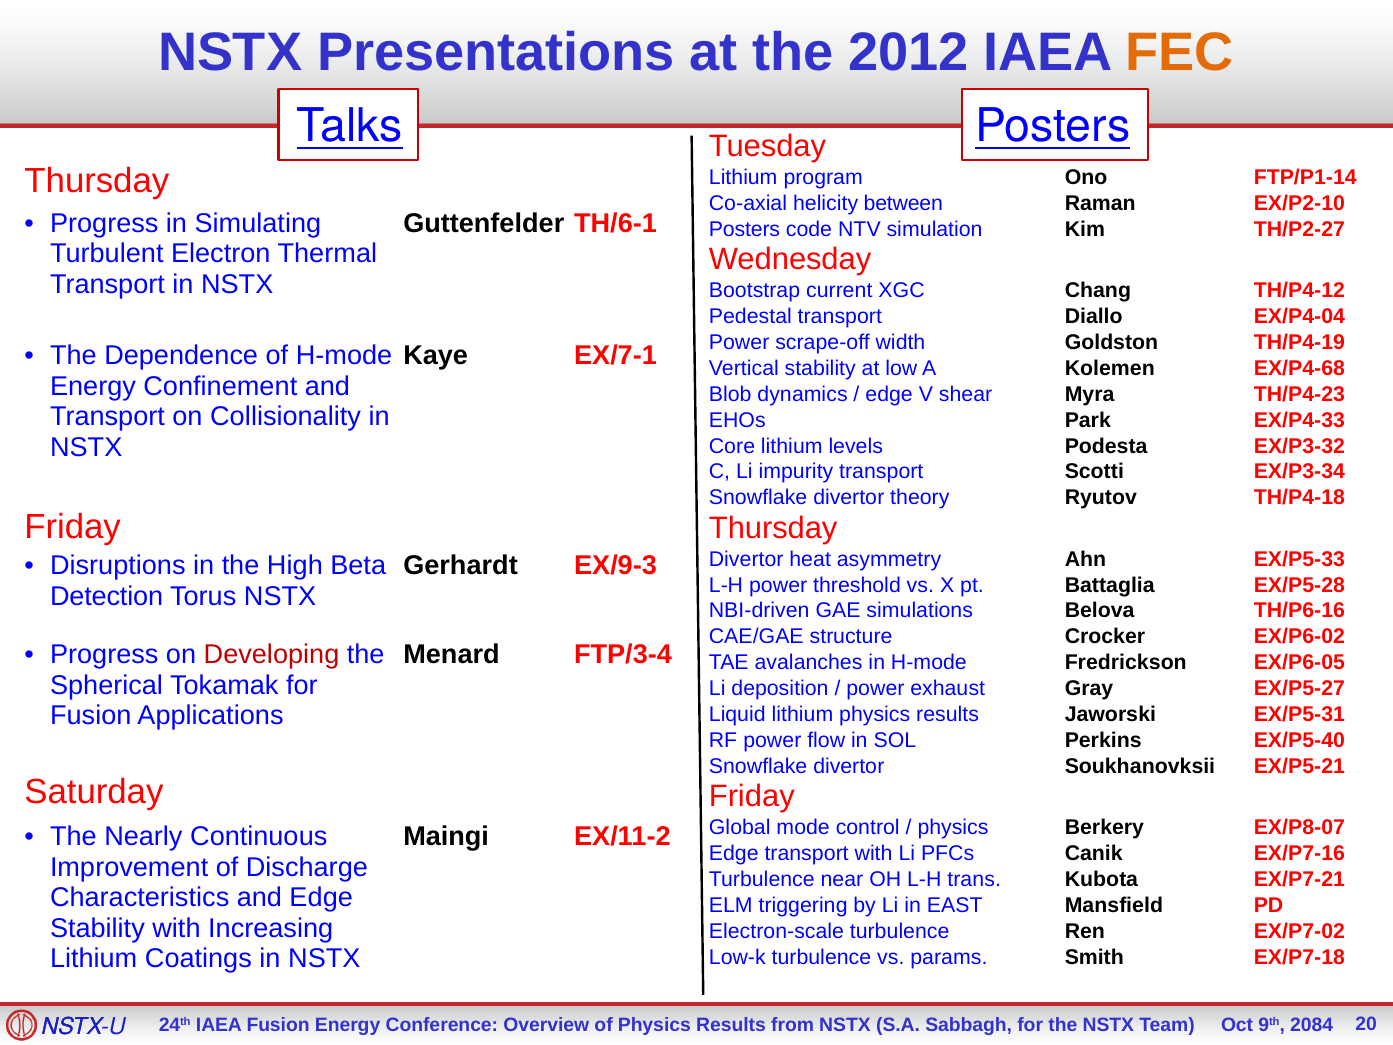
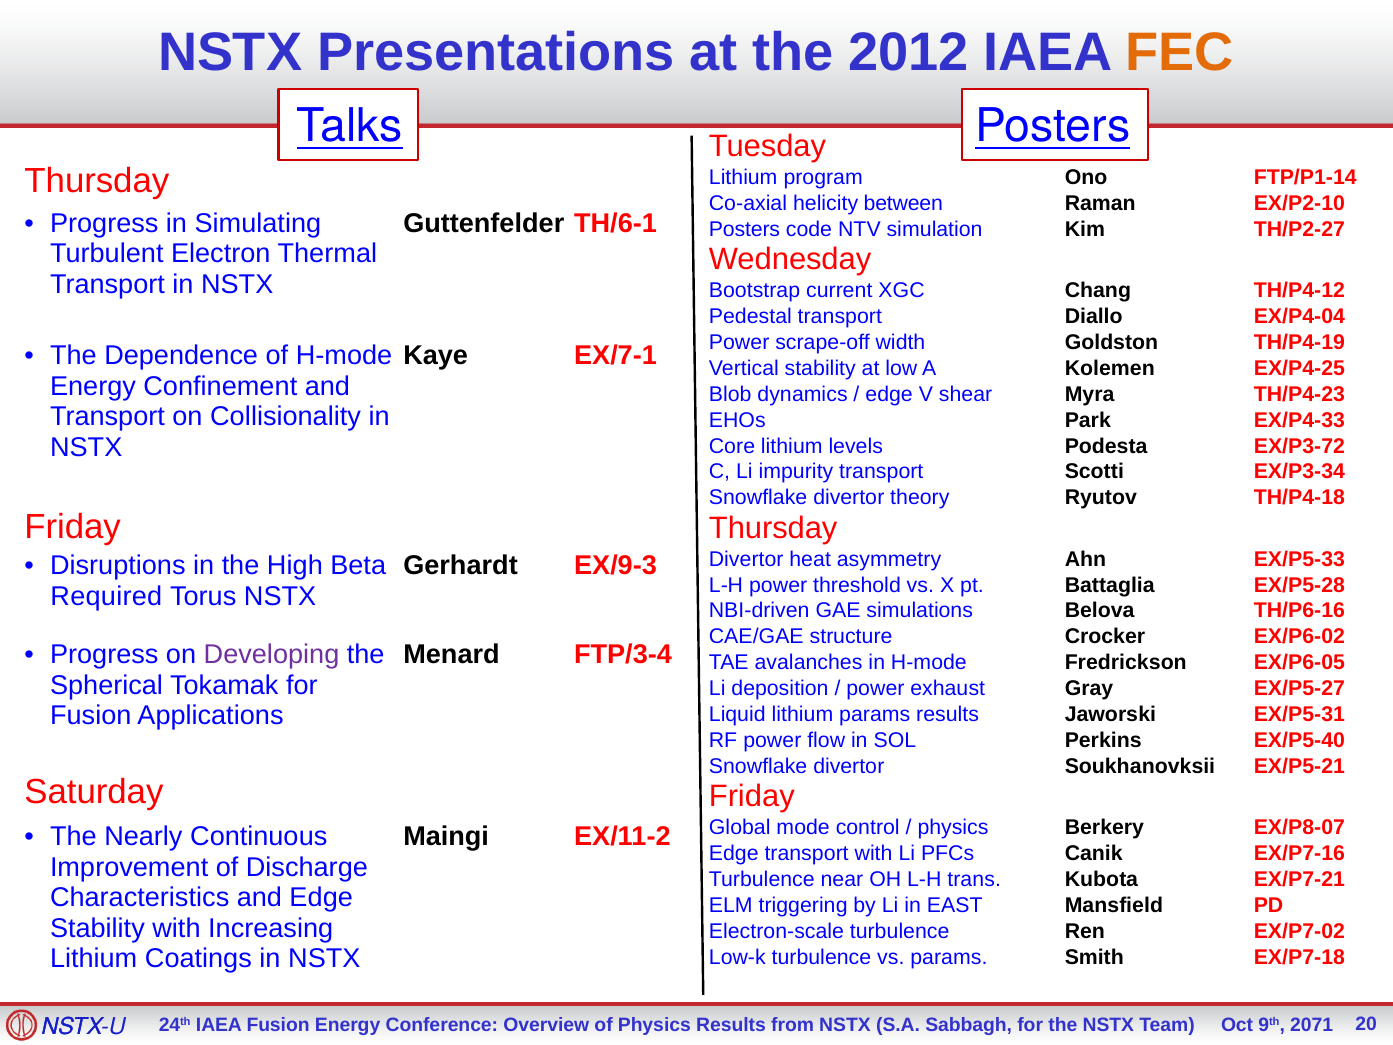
EX/P4-68: EX/P4-68 -> EX/P4-25 (1299, 368)
EX/P3-32: EX/P3-32 -> EX/P3-72 (1299, 446)
Detection: Detection -> Required (106, 596)
Developing colour: red -> purple (272, 655)
lithium physics: physics -> params (875, 714)
2084: 2084 -> 2071 (1312, 1025)
